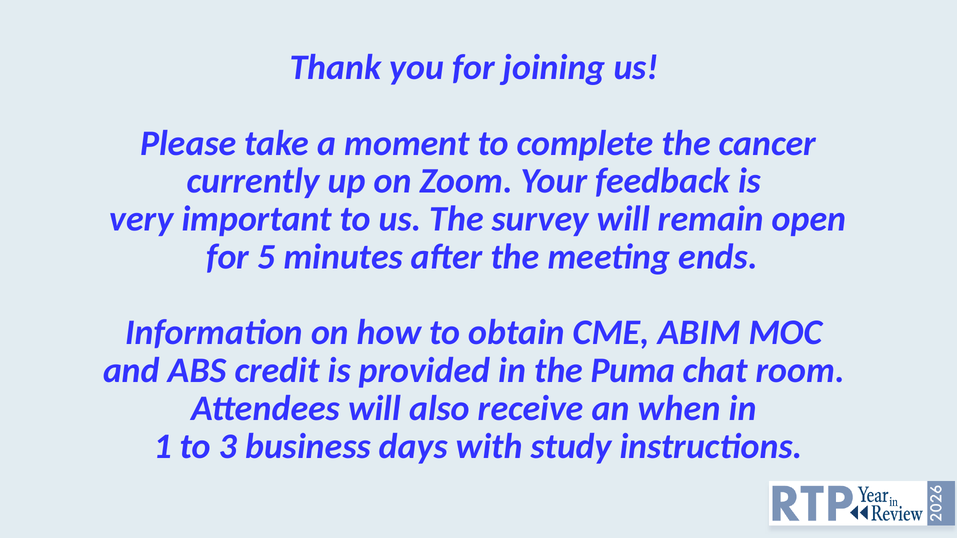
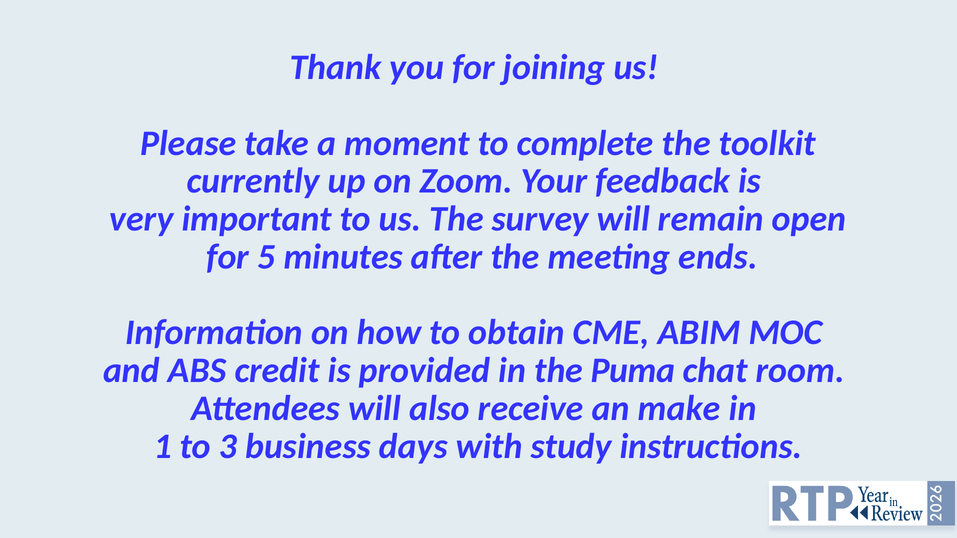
cancer: cancer -> toolkit (767, 143)
when: when -> make (679, 409)
